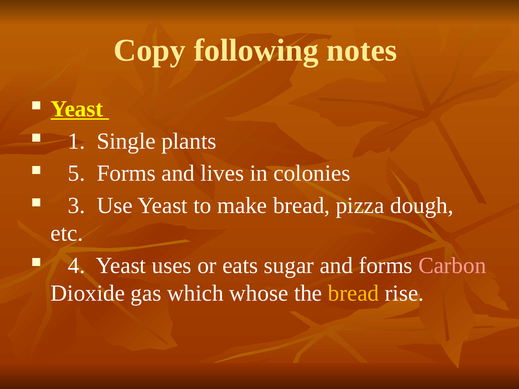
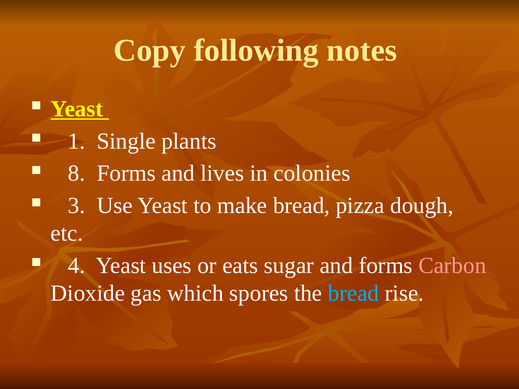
5: 5 -> 8 (77, 173)
whose: whose -> spores (259, 293)
bread colour: yellow -> light blue (354, 293)
